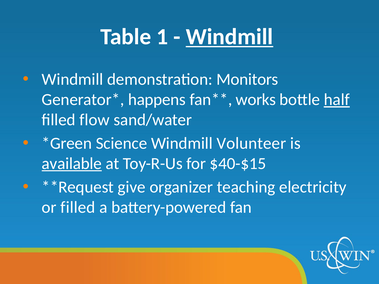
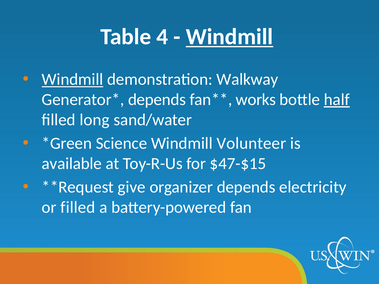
1: 1 -> 4 (162, 37)
Windmill underline: none -> present (72, 80)
Monitors: Monitors -> Walkway (247, 80)
happens: happens -> depends (157, 100)
flow: flow -> long (95, 120)
available underline: present -> none (72, 164)
$40-$15: $40-$15 -> $47-$15 (238, 164)
organizer teaching: teaching -> depends (246, 187)
